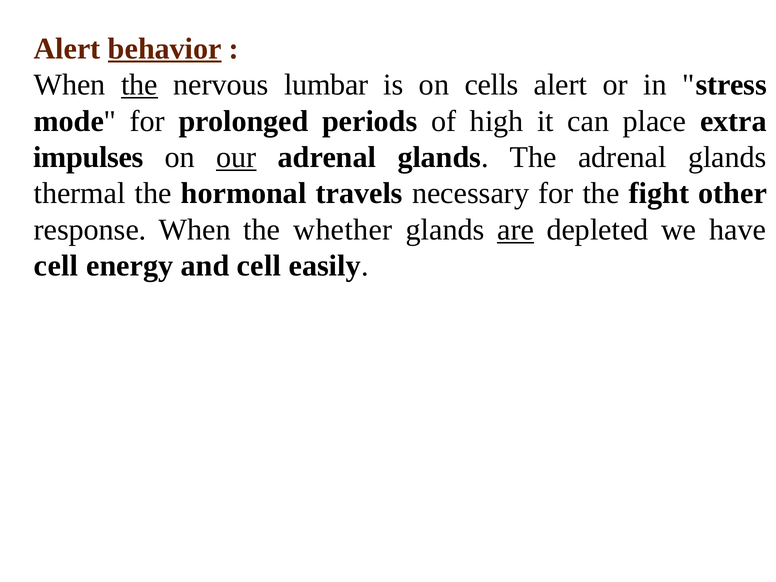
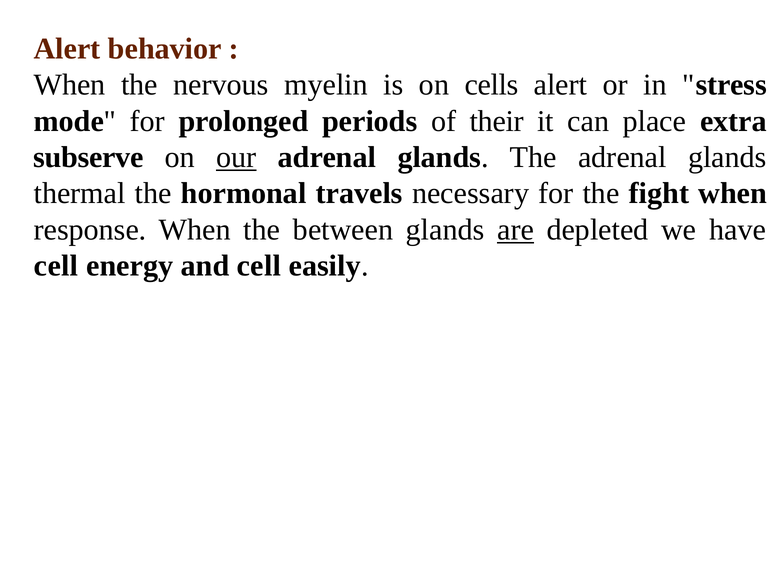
behavior underline: present -> none (165, 49)
the underline: present -> none (139, 85)
lumbar: lumbar -> myelin (326, 85)
high: high -> their (497, 121)
impulses: impulses -> subserve (88, 157)
fight other: other -> when (733, 194)
whether: whether -> between (343, 230)
